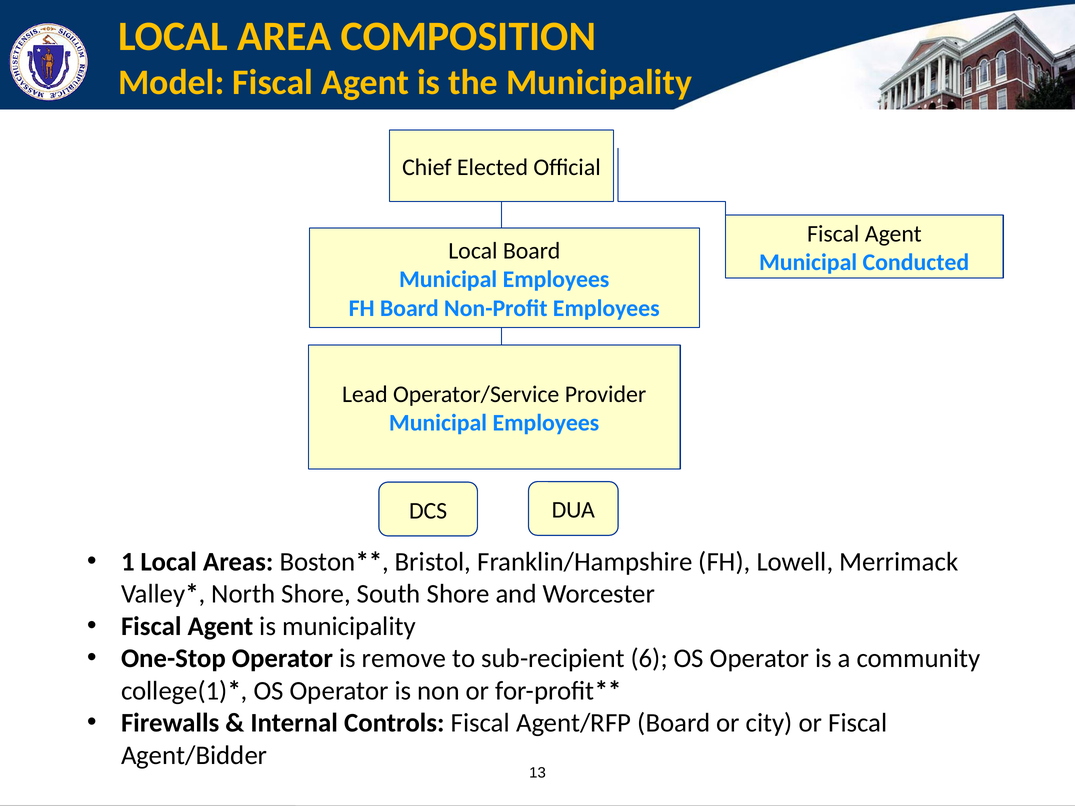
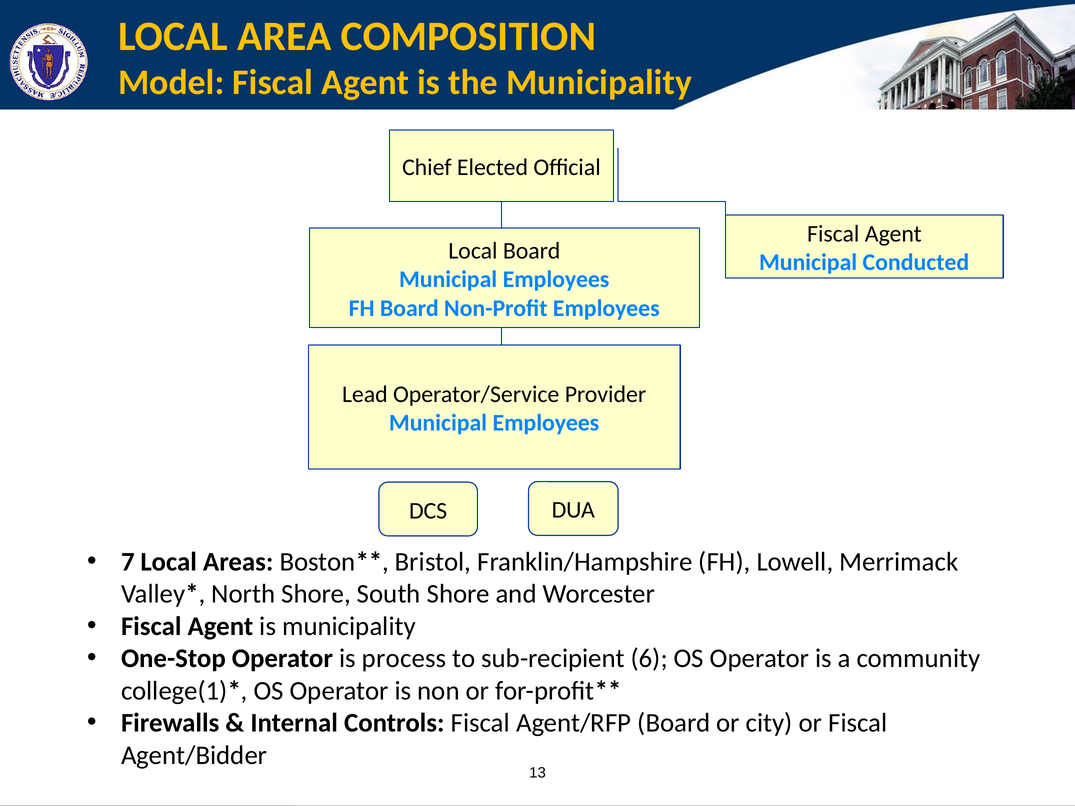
1: 1 -> 7 (128, 562)
remove: remove -> process (404, 659)
